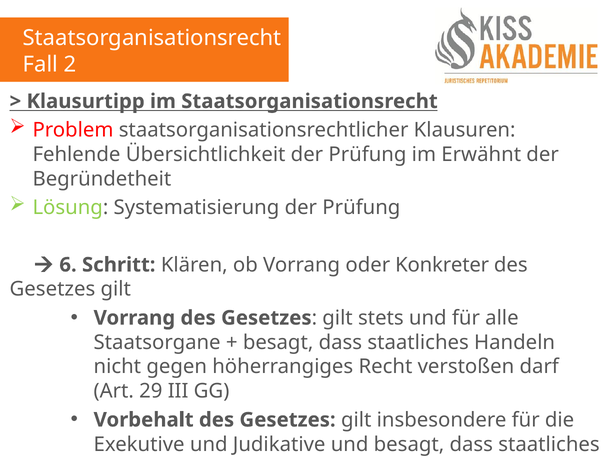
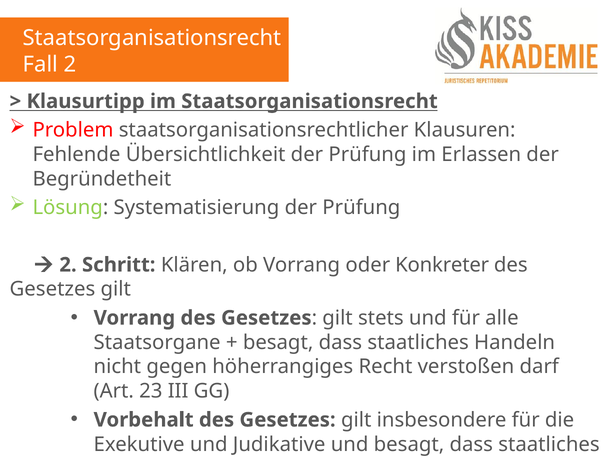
Erwähnt: Erwähnt -> Erlassen (481, 155)
6: 6 -> 2 (68, 265)
29: 29 -> 23 (151, 391)
